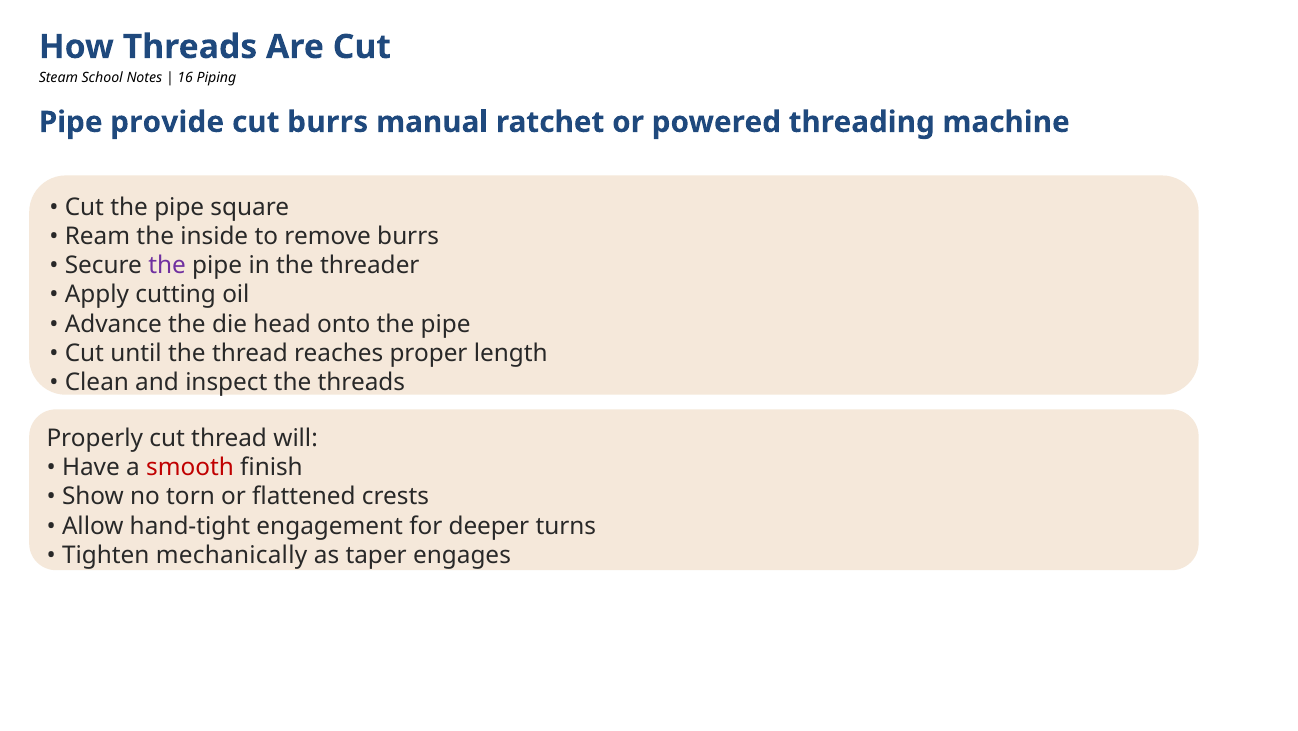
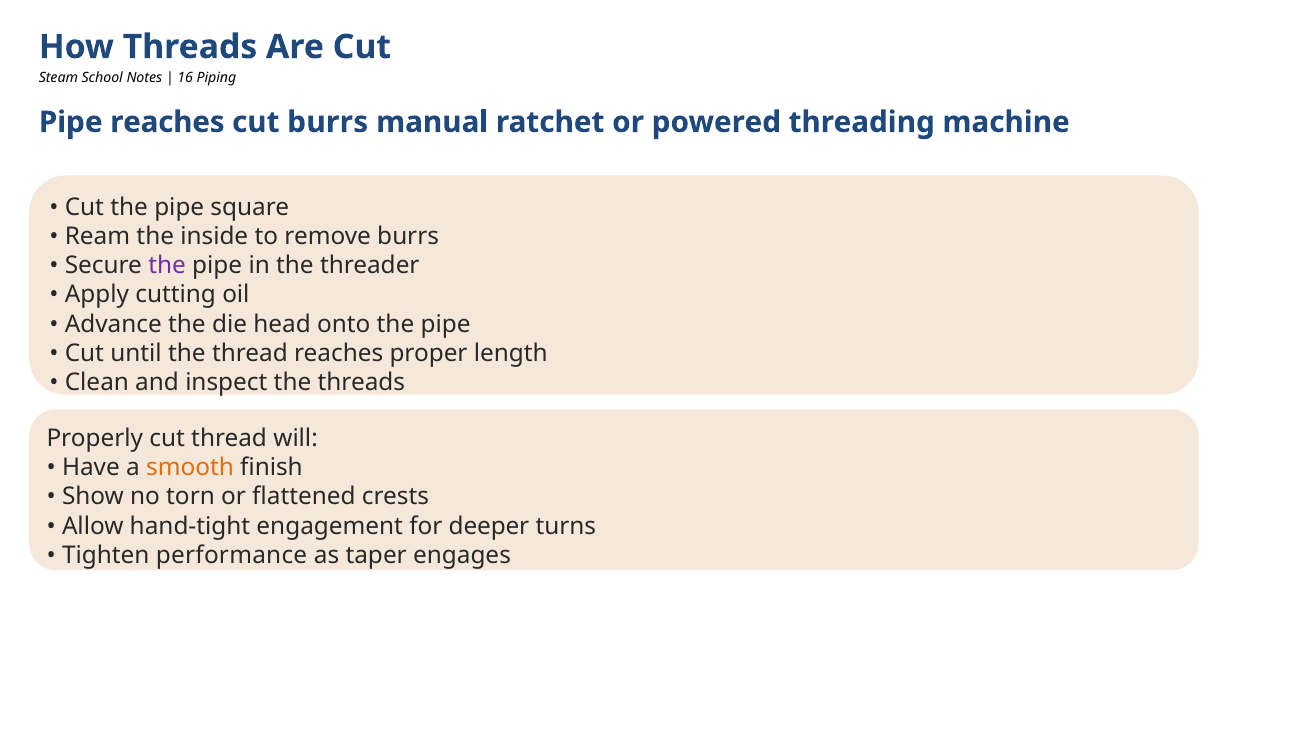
Pipe provide: provide -> reaches (167, 122)
smooth colour: red -> orange (190, 467)
mechanically: mechanically -> performance (232, 555)
